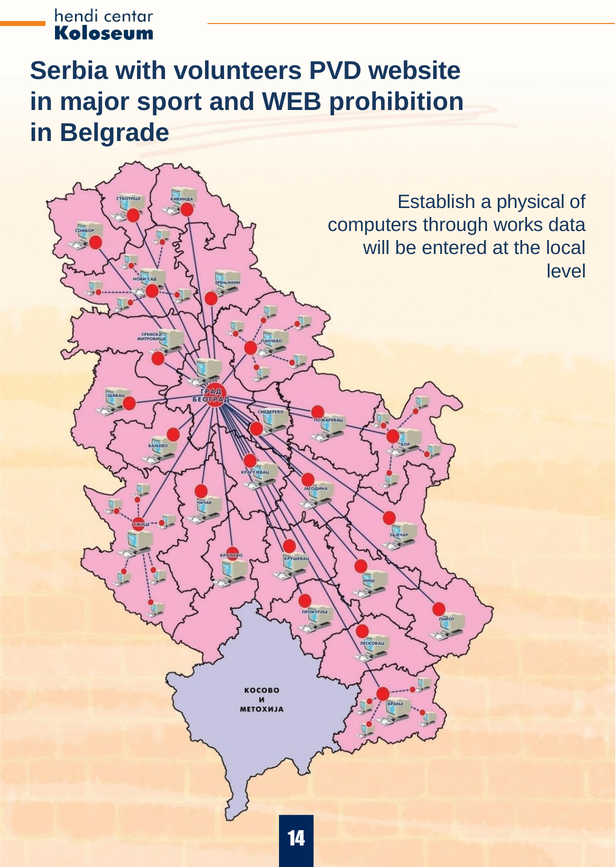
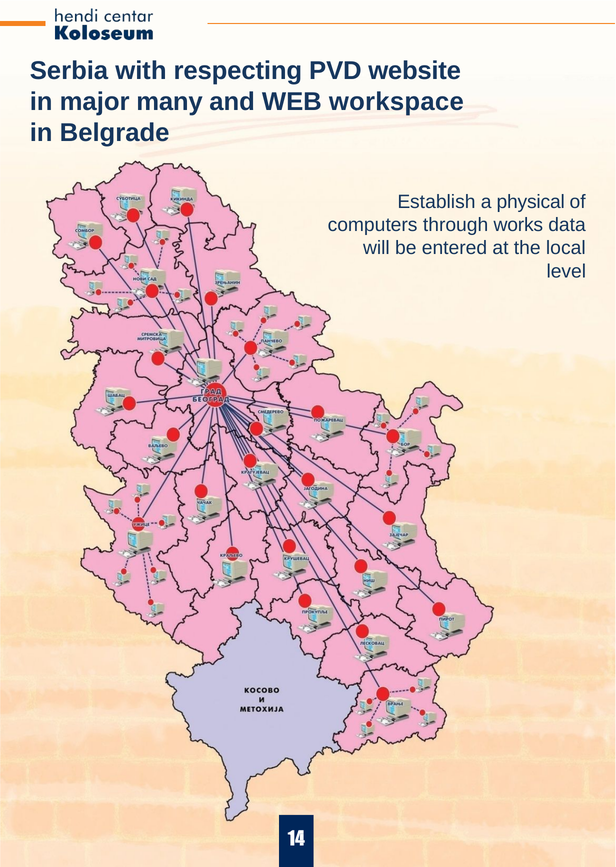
volunteers: volunteers -> respecting (238, 71)
sport: sport -> many (170, 102)
prohibition: prohibition -> workspace (396, 102)
